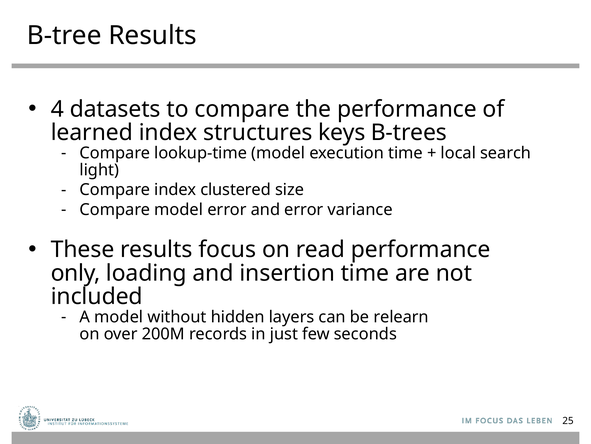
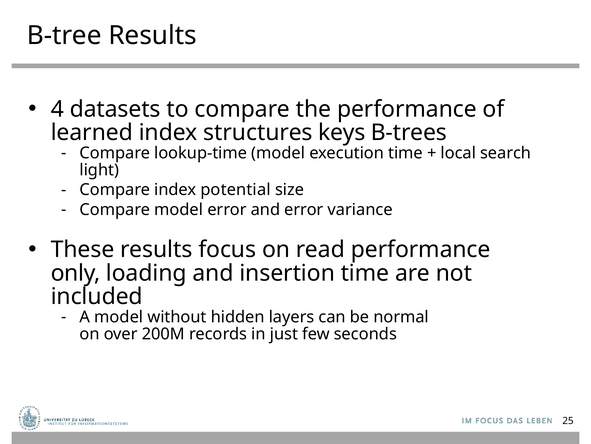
clustered: clustered -> potential (235, 190)
relearn: relearn -> normal (401, 316)
